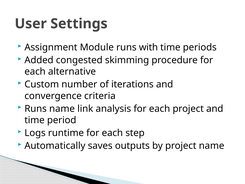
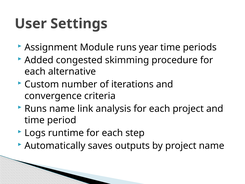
with: with -> year (148, 47)
